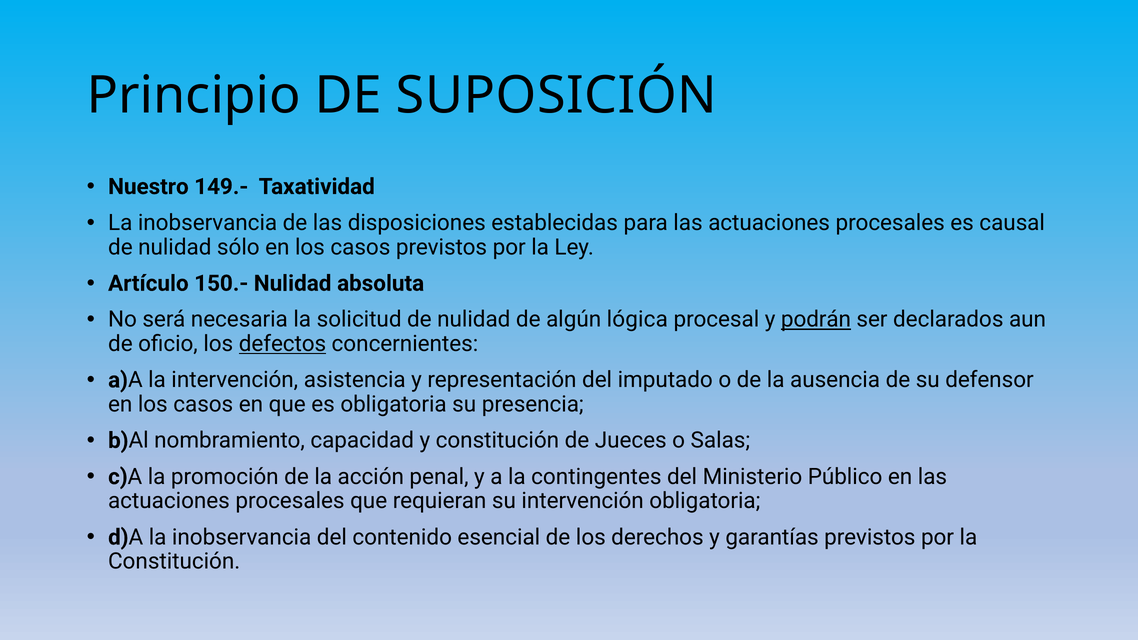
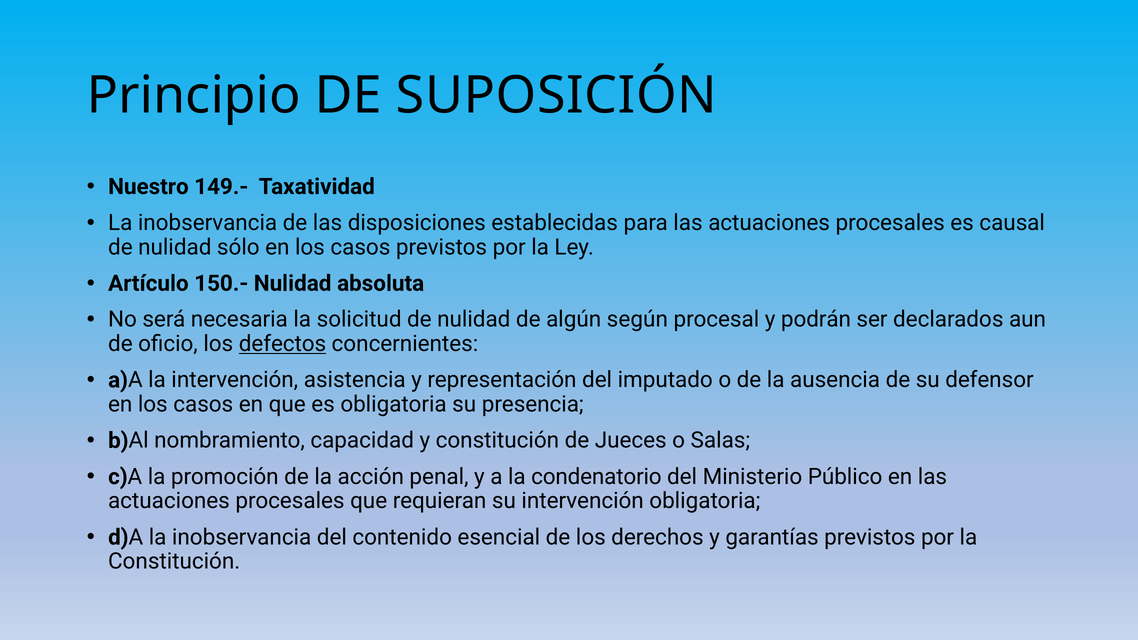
lógica: lógica -> según (637, 320)
podrán underline: present -> none (816, 320)
contingentes: contingentes -> condenatorio (596, 477)
